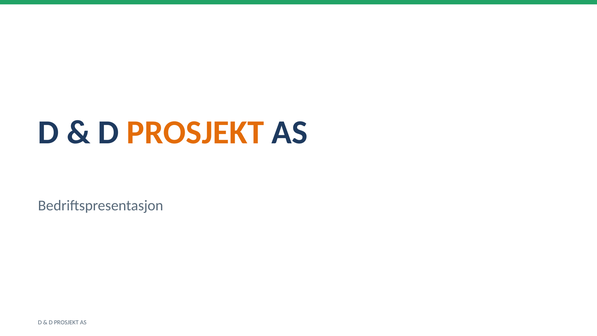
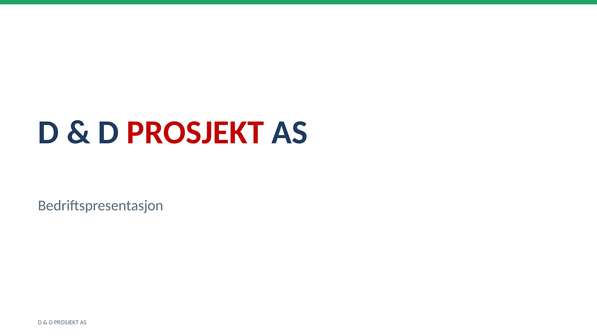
PROSJEKT colour: orange -> red (195, 132)
